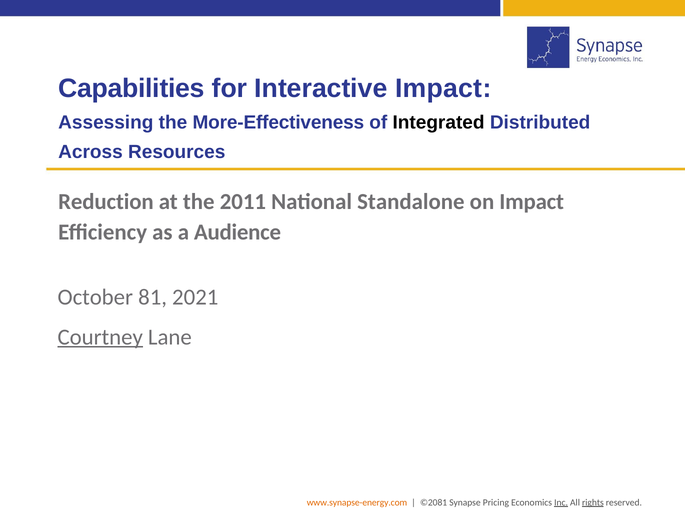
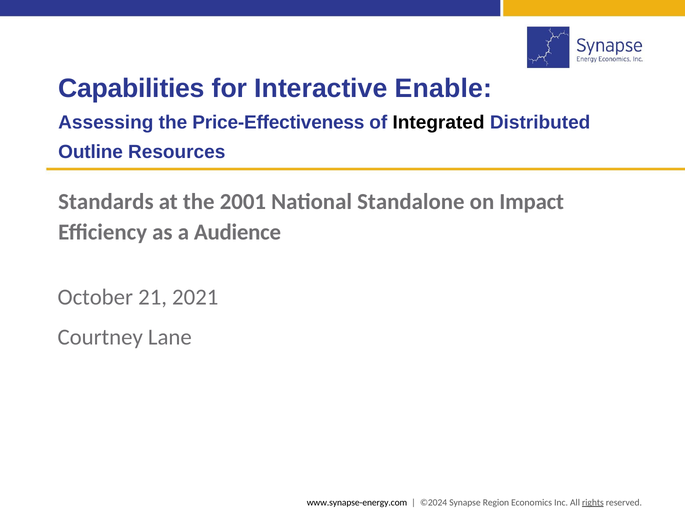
Interactive Impact: Impact -> Enable (443, 89)
More-Effectiveness: More-Effectiveness -> Price-Effectiveness (278, 122)
Across: Across -> Outline (91, 152)
Reduction: Reduction -> Standards (106, 201)
2011: 2011 -> 2001 (243, 201)
81: 81 -> 21 (153, 297)
Courtney underline: present -> none (100, 337)
www.synapse-energy.com colour: orange -> black (357, 502)
©2081: ©2081 -> ©2024 (434, 502)
Pricing: Pricing -> Region (496, 502)
Inc underline: present -> none (561, 502)
